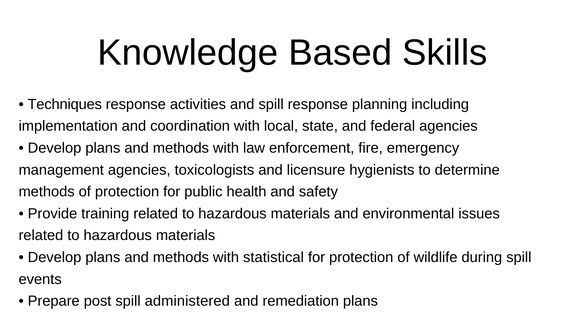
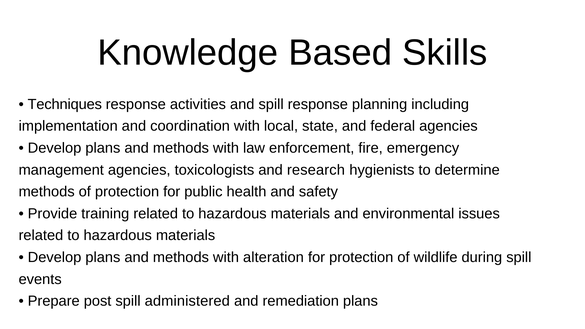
licensure: licensure -> research (316, 170)
statistical: statistical -> alteration (273, 257)
